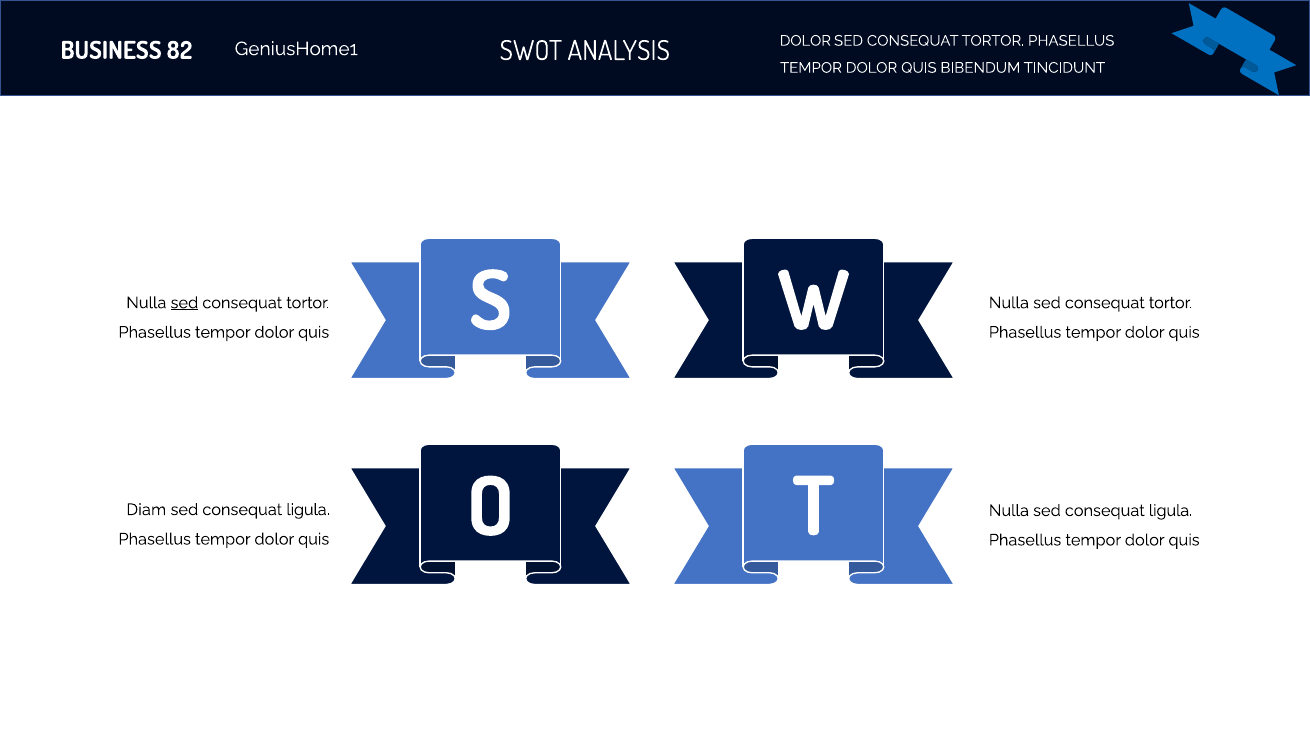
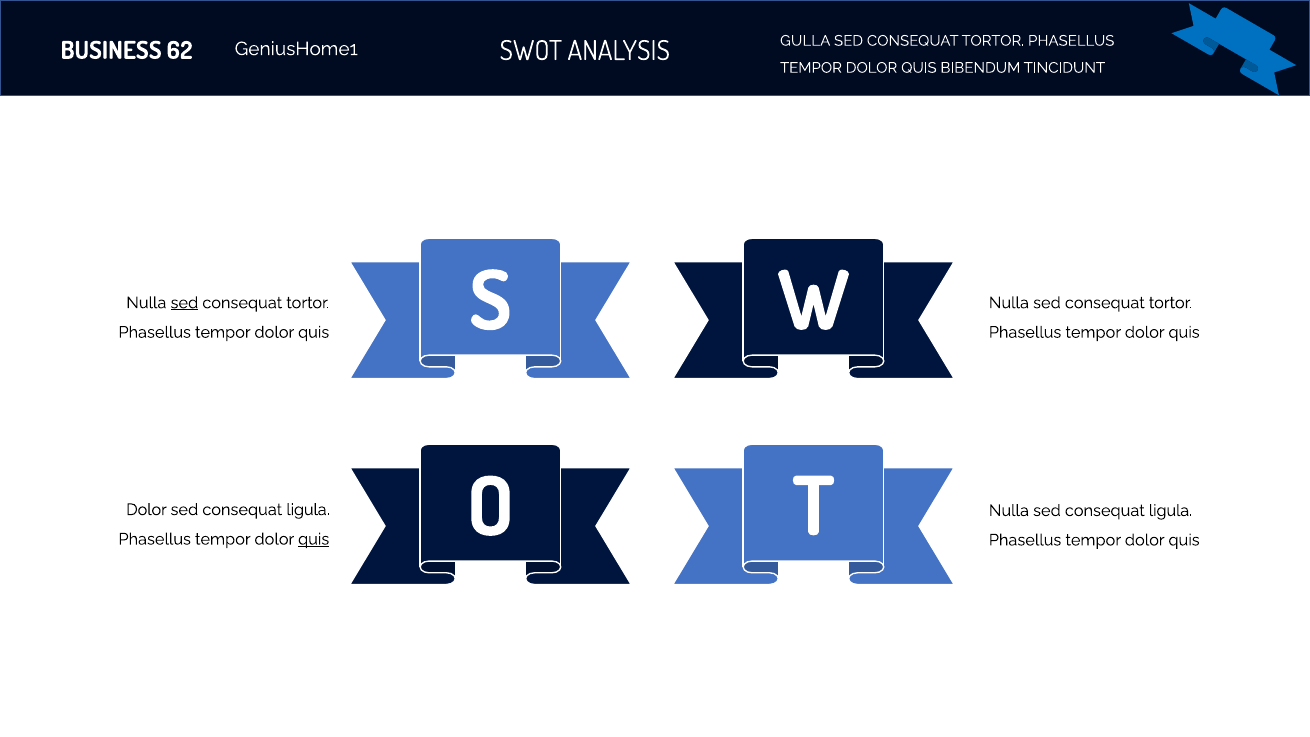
82: 82 -> 62 (180, 51)
GeniusHome1 DOLOR: DOLOR -> GULLA (805, 41)
Diam: Diam -> Dolor (146, 510)
quis underline: none -> present (314, 539)
